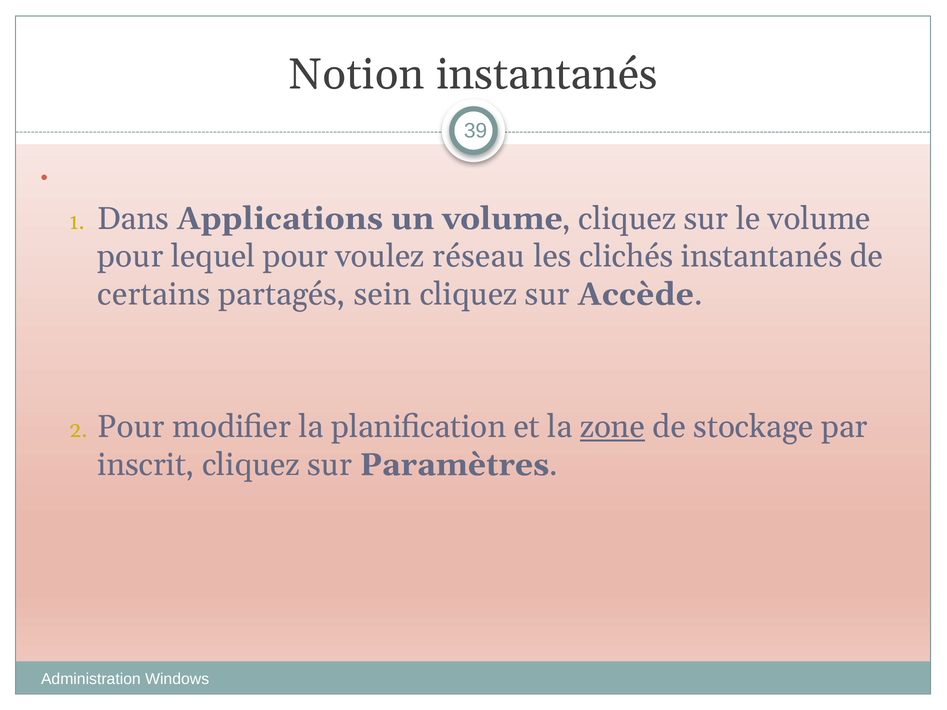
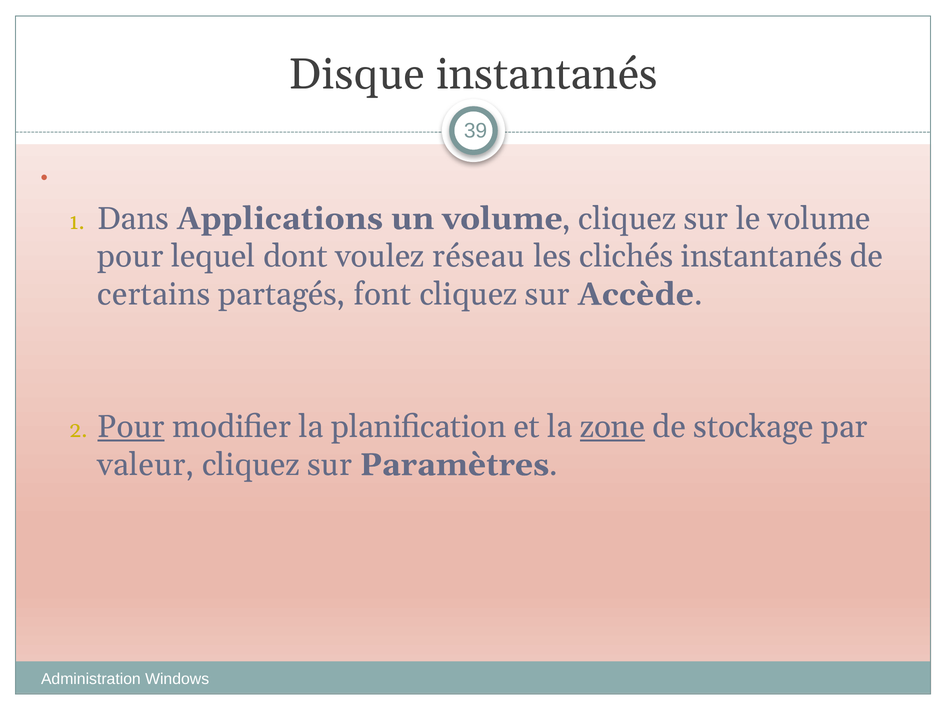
Notion: Notion -> Disque (357, 74)
lequel pour: pour -> dont (295, 257)
sein: sein -> font (382, 295)
Pour underline: none -> present (131, 427)
inscrit: inscrit -> valeur (146, 465)
